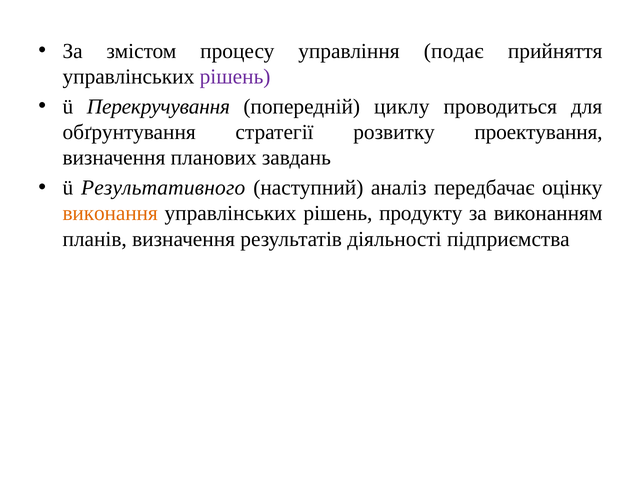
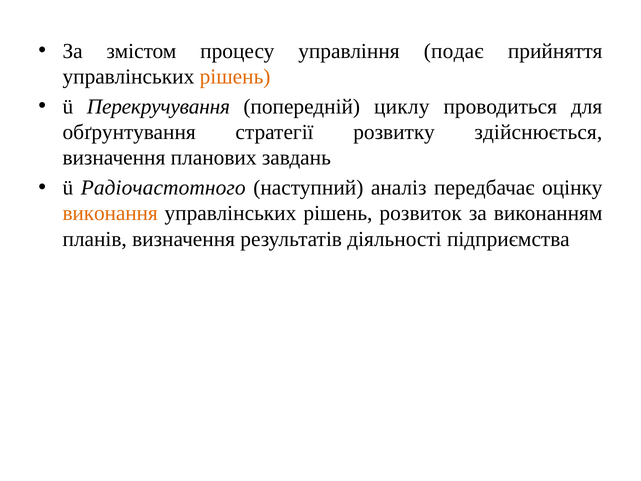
рішень colour: purple -> orange (235, 77)
проектування: проектування -> здійснюється (538, 132)
Результативного: Результативного -> Радіочастотного (163, 188)
продукту: продукту -> розвиток (421, 213)
